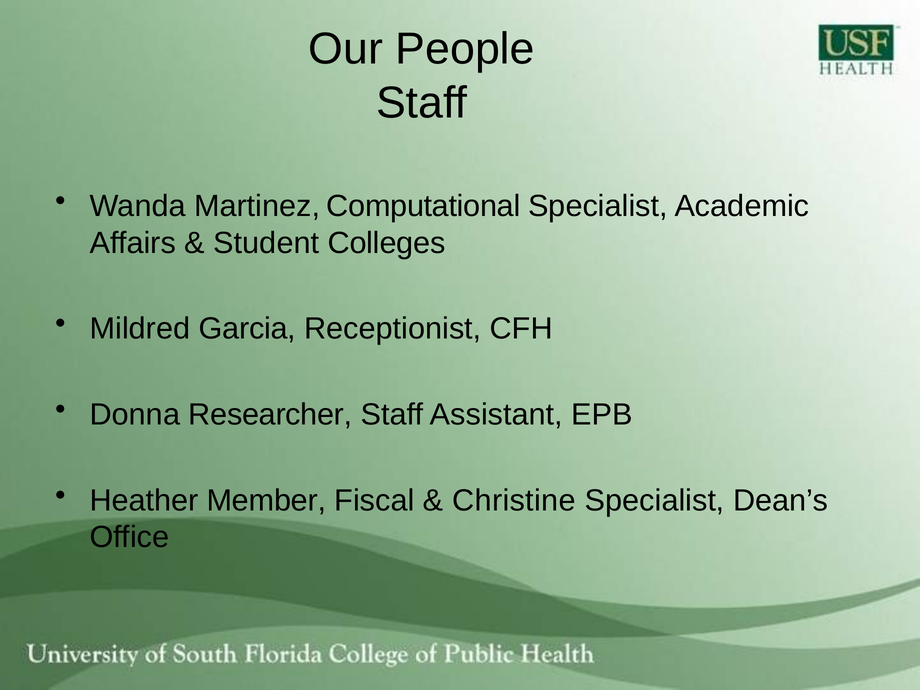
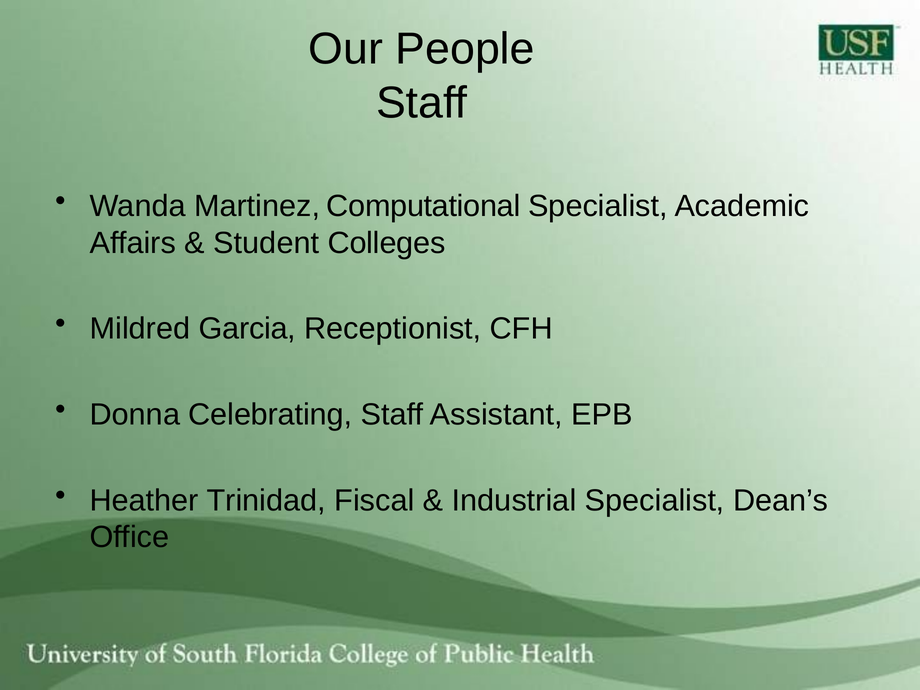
Researcher: Researcher -> Celebrating (270, 415)
Member: Member -> Trinidad (266, 500)
Christine: Christine -> Industrial (514, 500)
